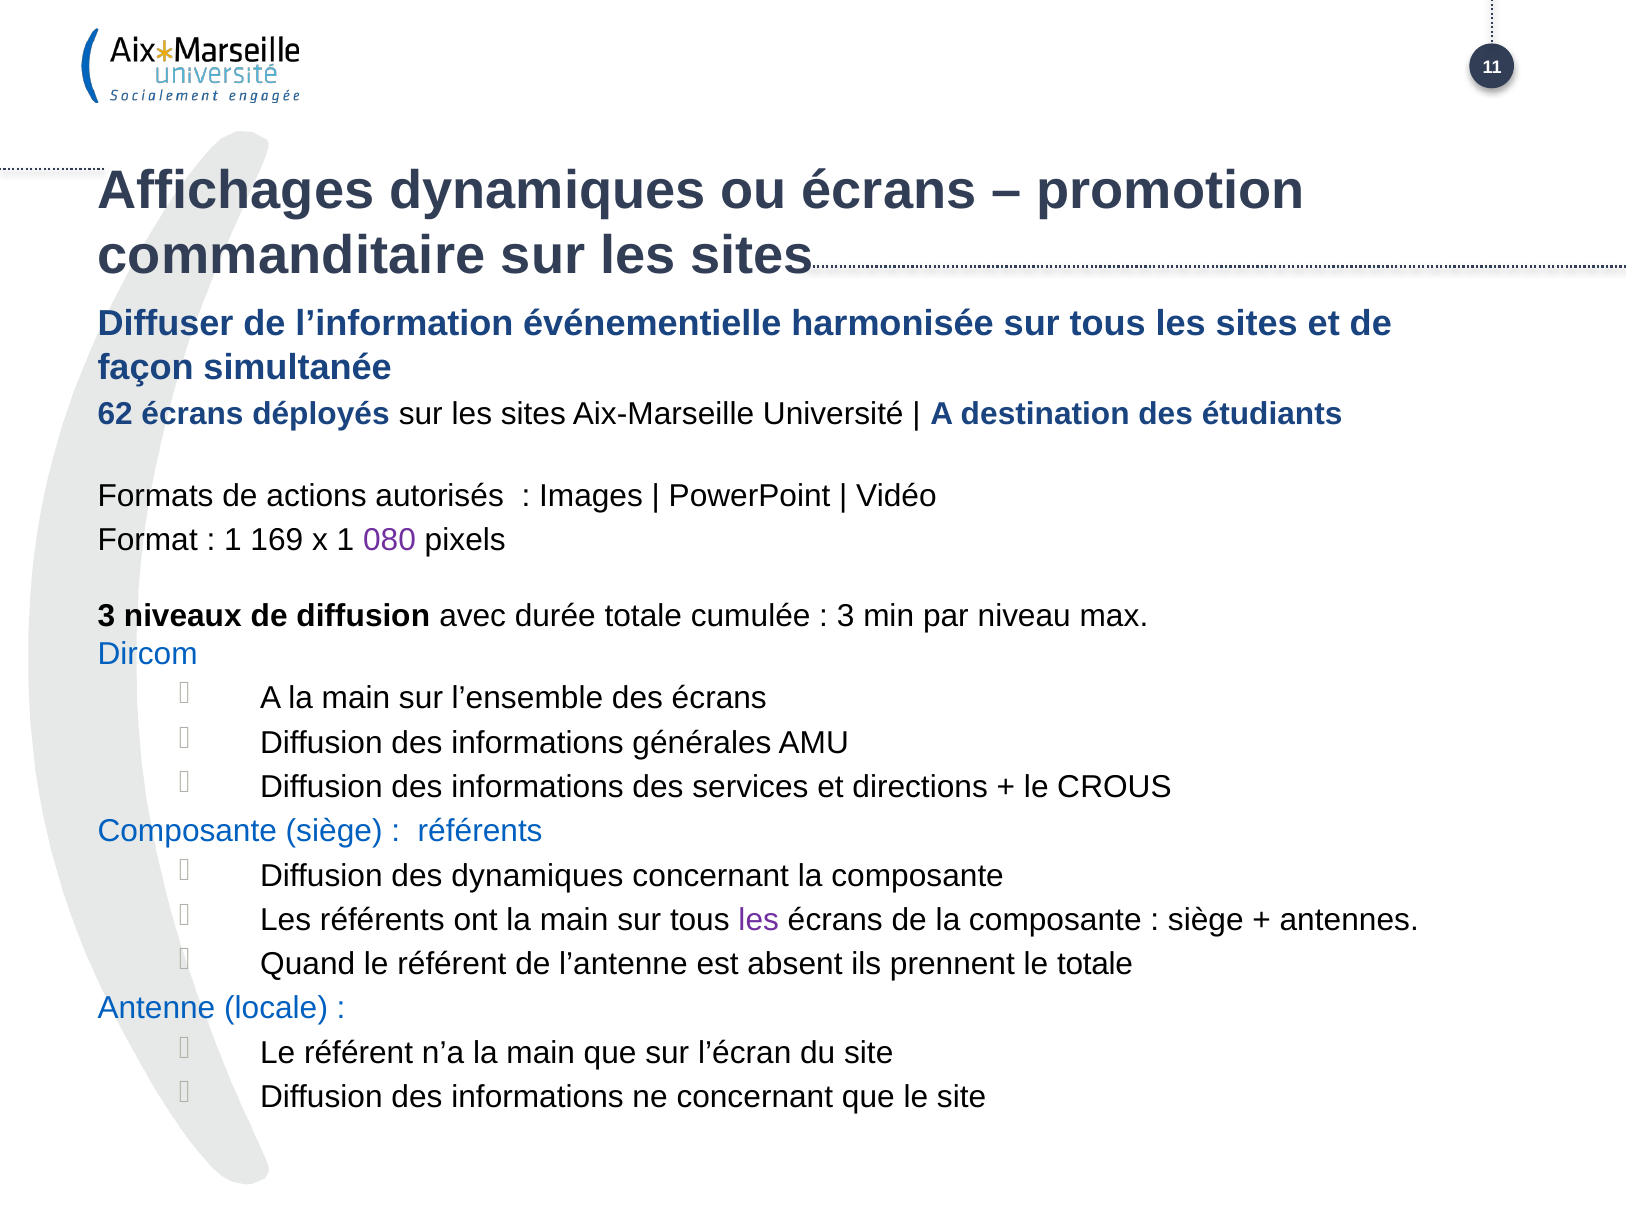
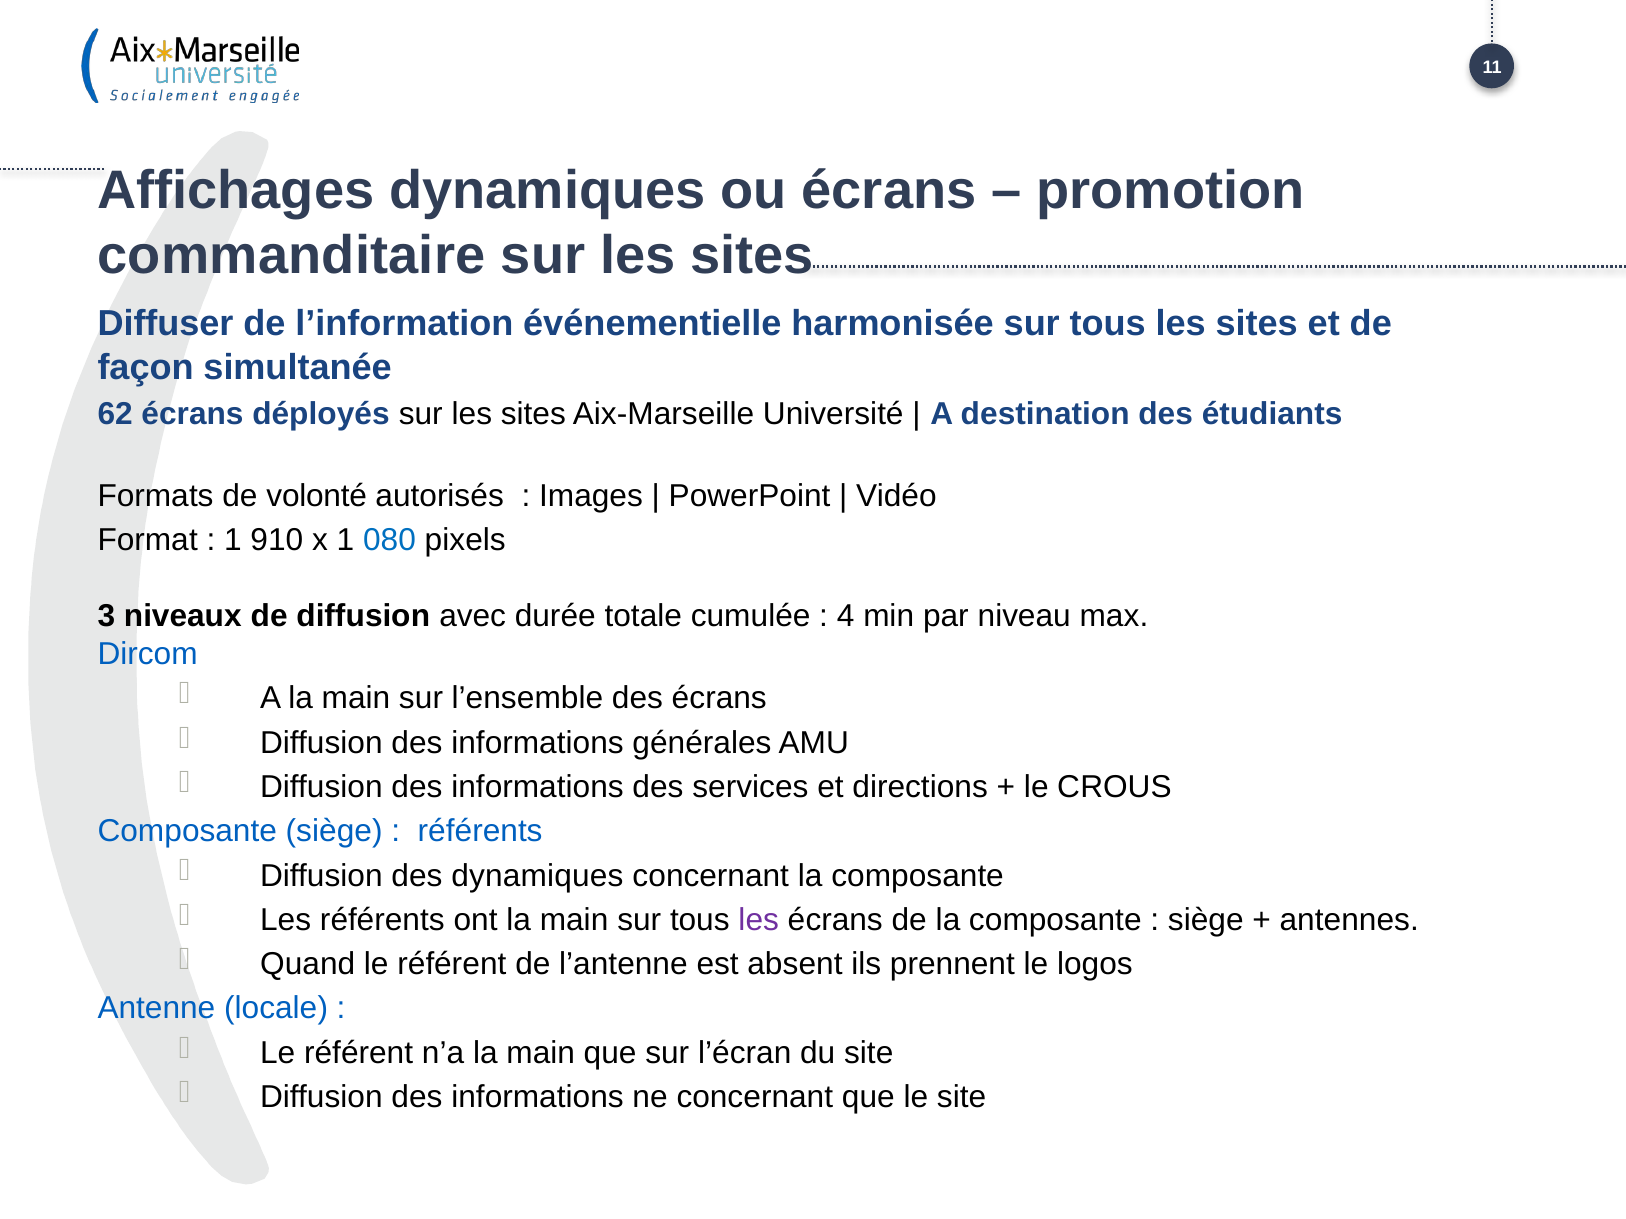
actions: actions -> volonté (317, 496)
169: 169 -> 910 (277, 541)
080 colour: purple -> blue (389, 541)
3: 3 -> 4 (846, 617)
le totale: totale -> logos (1095, 965)
